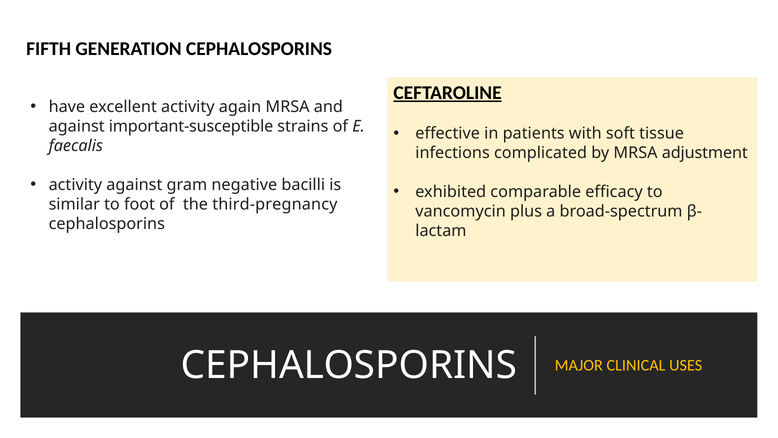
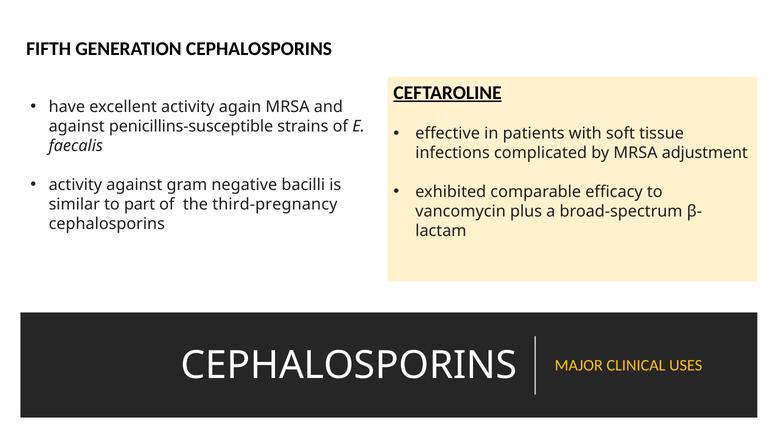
important-susceptible: important-susceptible -> penicillins-susceptible (191, 126)
foot: foot -> part (140, 204)
